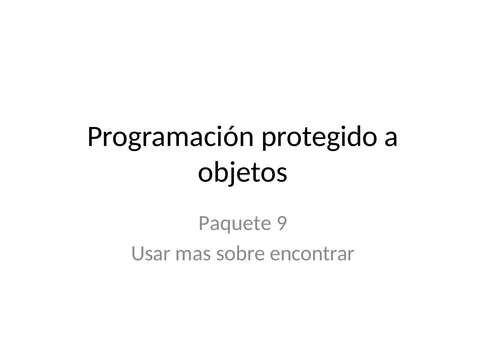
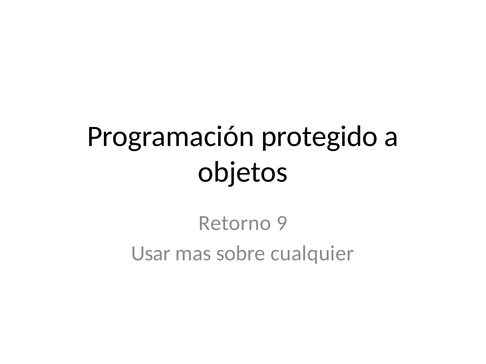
Paquete: Paquete -> Retorno (235, 223)
encontrar: encontrar -> cualquier (312, 254)
